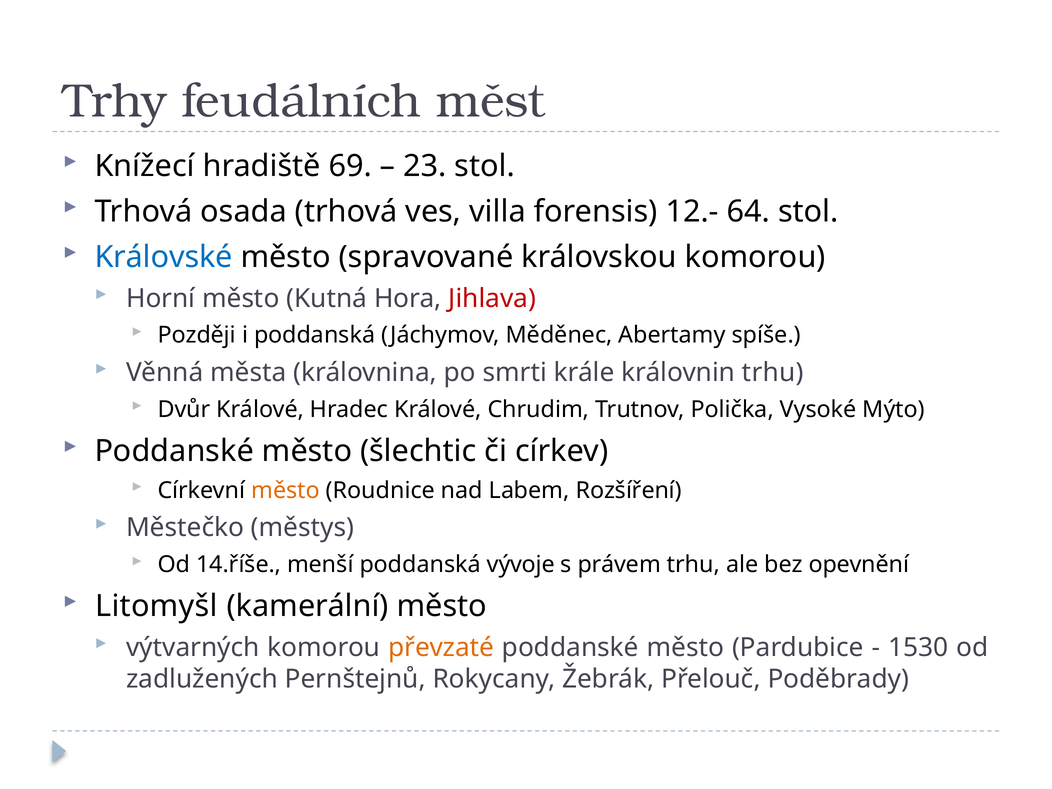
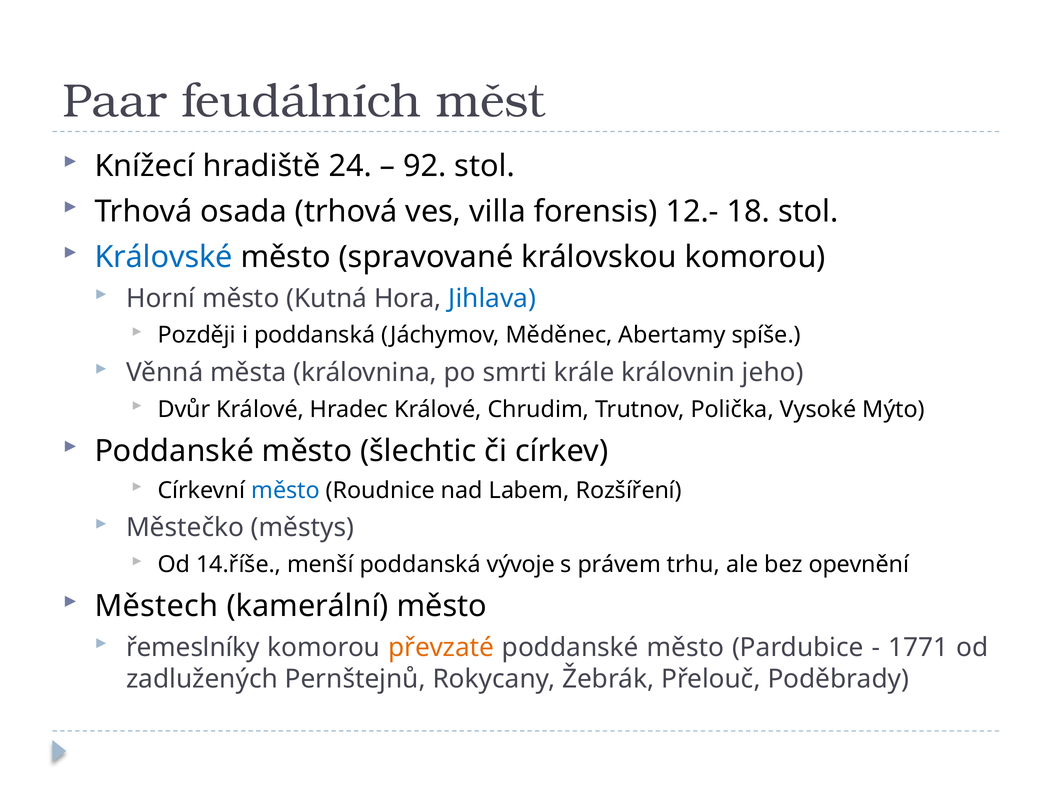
Trhy: Trhy -> Paar (115, 101)
69: 69 -> 24 (350, 166)
23: 23 -> 92 (425, 166)
64: 64 -> 18 (748, 212)
Jihlava colour: red -> blue (492, 298)
královnin trhu: trhu -> jeho (773, 373)
město colour: orange -> blue (286, 490)
Litomyšl: Litomyšl -> Městech (156, 606)
výtvarných: výtvarných -> řemeslníky (193, 647)
1530: 1530 -> 1771 (918, 647)
